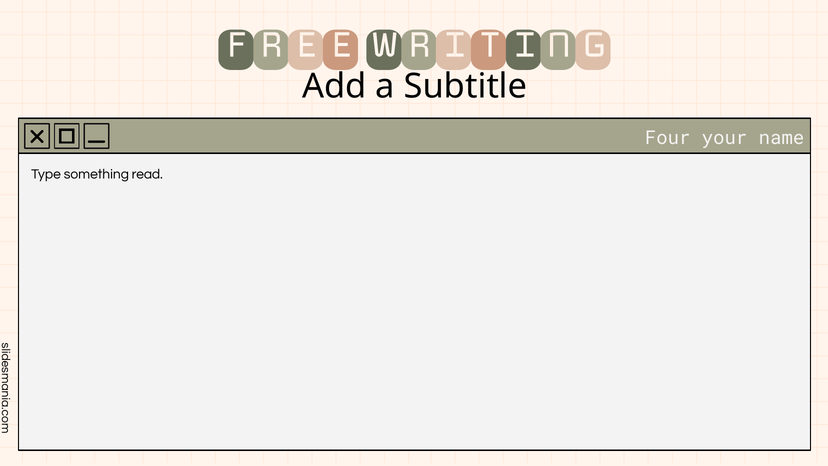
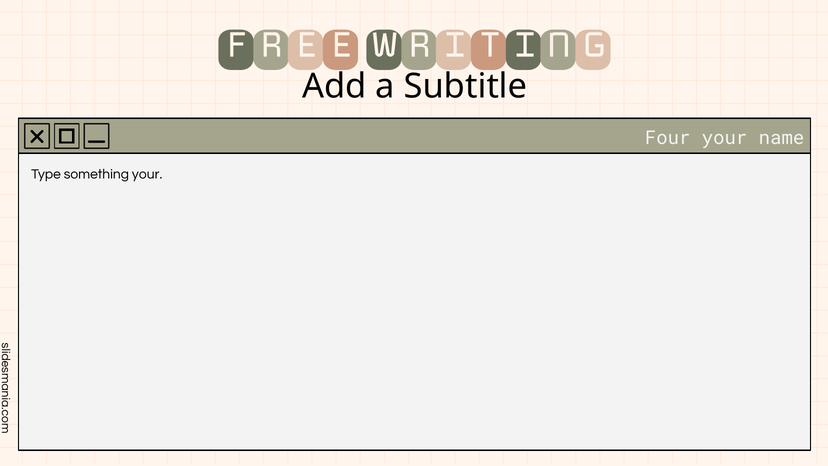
something read: read -> your (147, 174)
